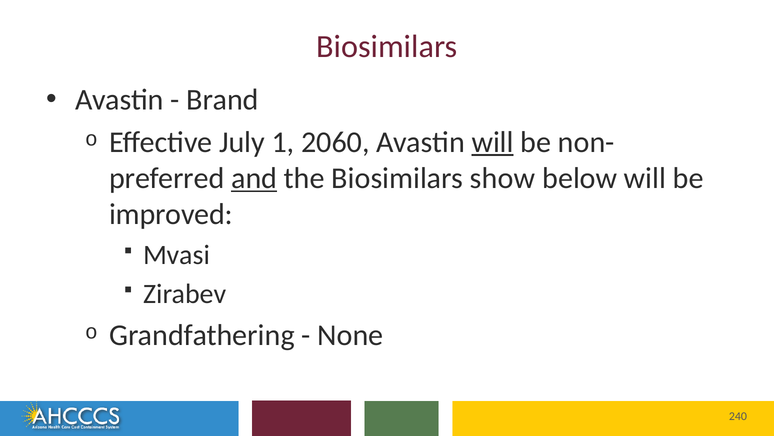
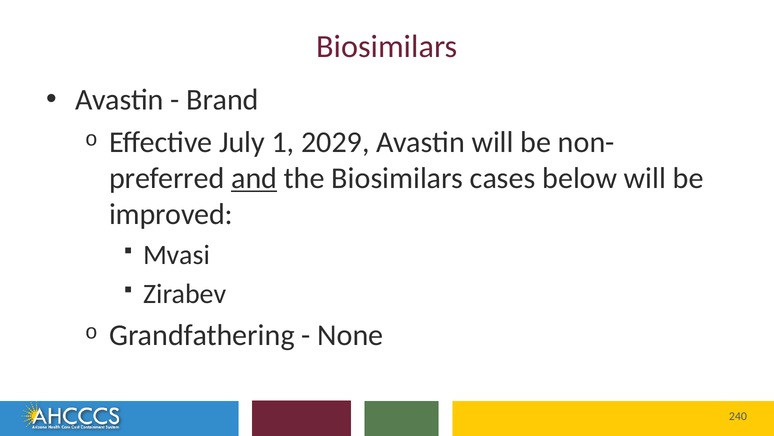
2060: 2060 -> 2029 (335, 142)
will underline: present -> none (493, 142)
show: show -> cases (503, 178)
